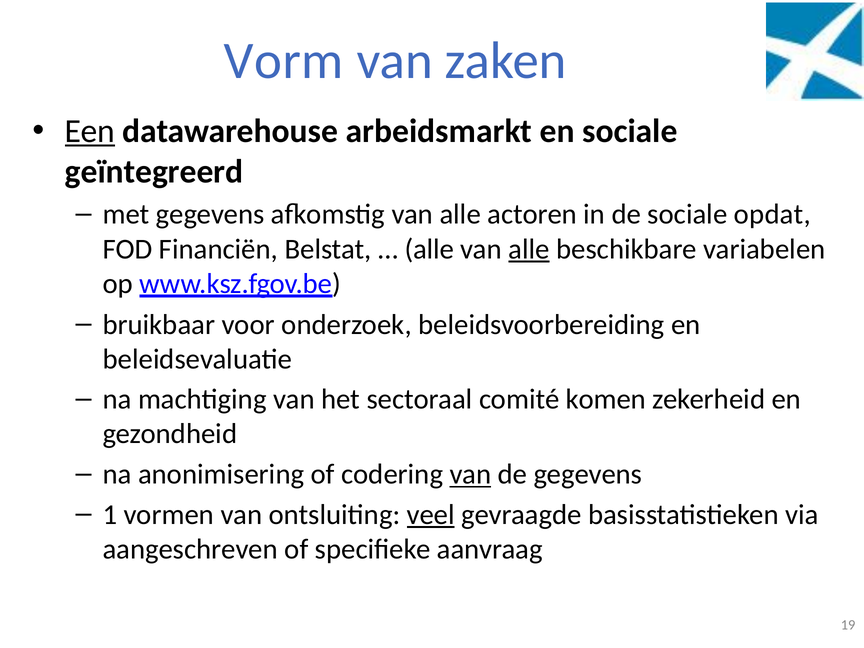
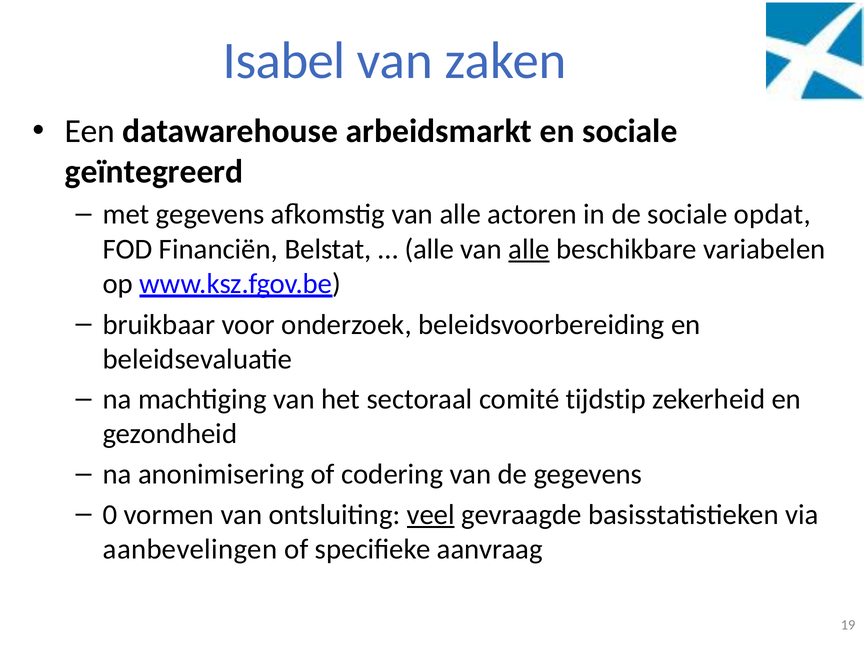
Vorm: Vorm -> Isabel (284, 61)
Een underline: present -> none (90, 131)
komen: komen -> tijdstip (606, 399)
van underline: present -> none (470, 474)
1: 1 -> 0 (110, 515)
aangeschreven: aangeschreven -> aanbevelingen (190, 549)
